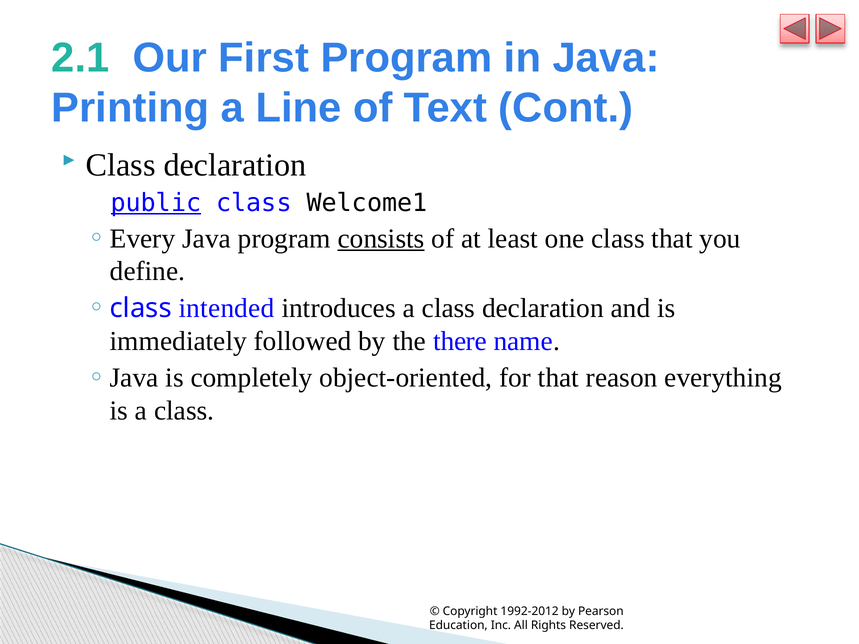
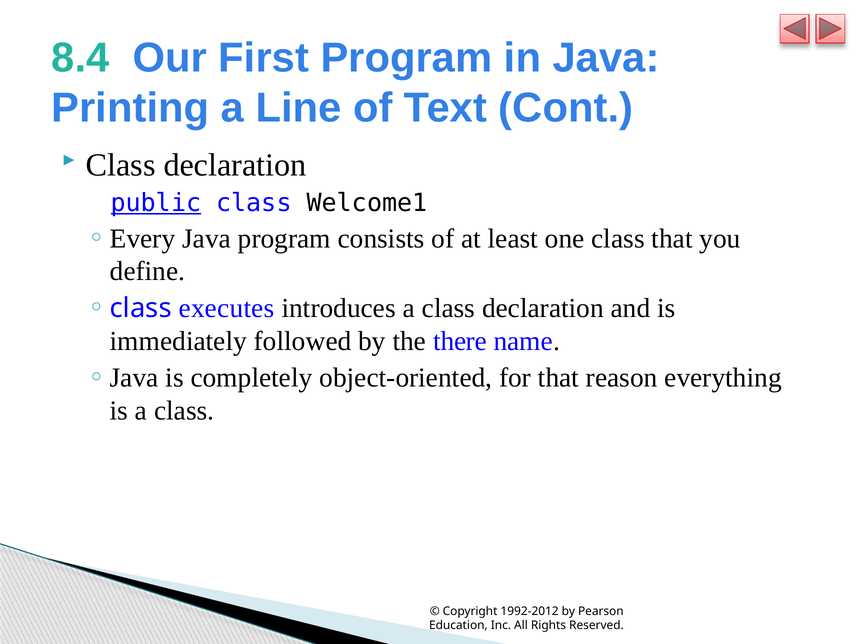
2.1: 2.1 -> 8.4 (80, 58)
consists underline: present -> none (381, 239)
intended: intended -> executes (227, 308)
